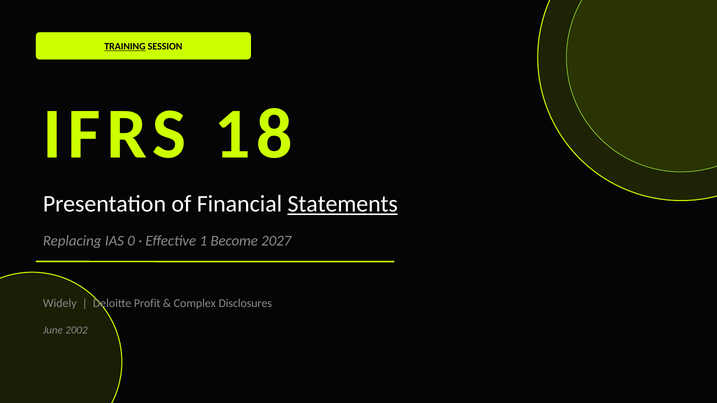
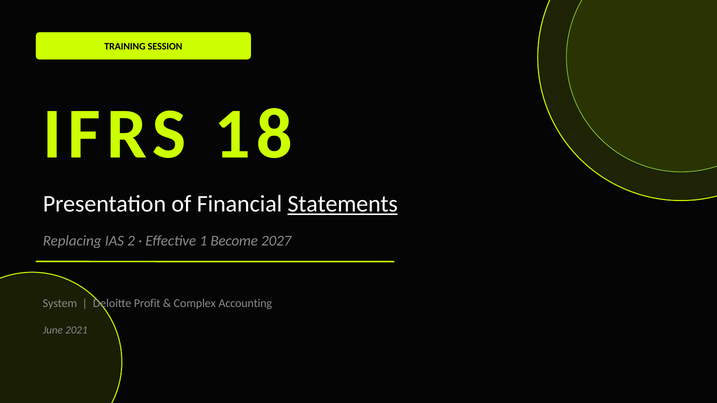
TRAINING underline: present -> none (125, 47)
0: 0 -> 2 (131, 241)
Widely: Widely -> System (60, 304)
Disclosures: Disclosures -> Accounting (245, 304)
2002: 2002 -> 2021 (76, 331)
